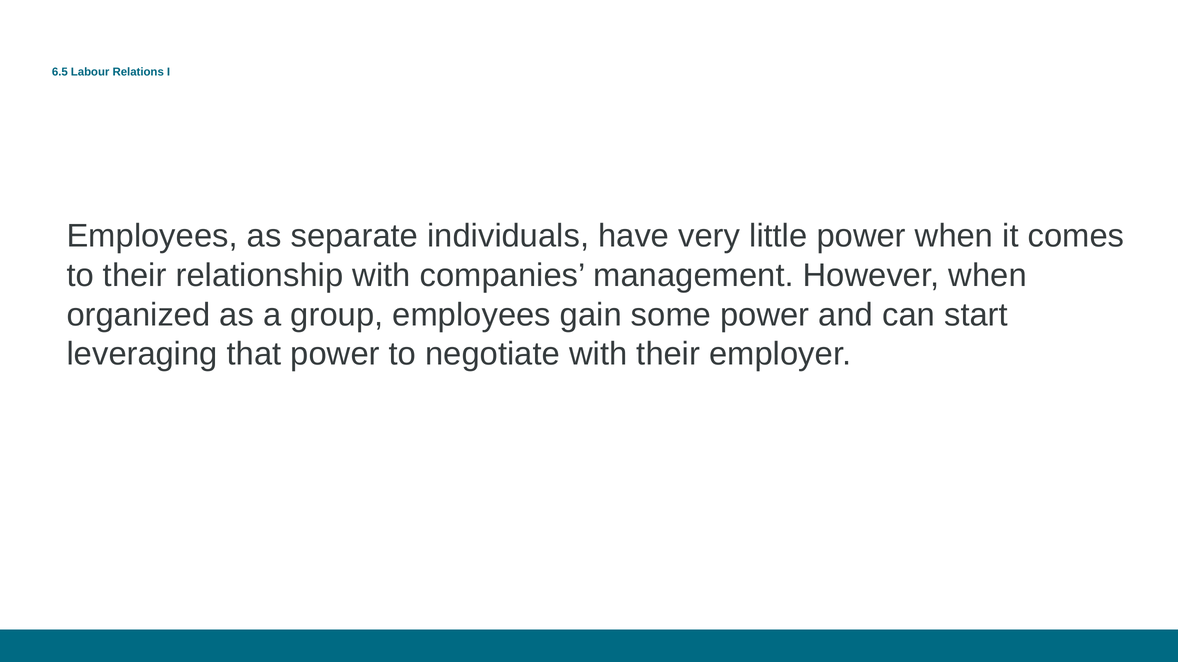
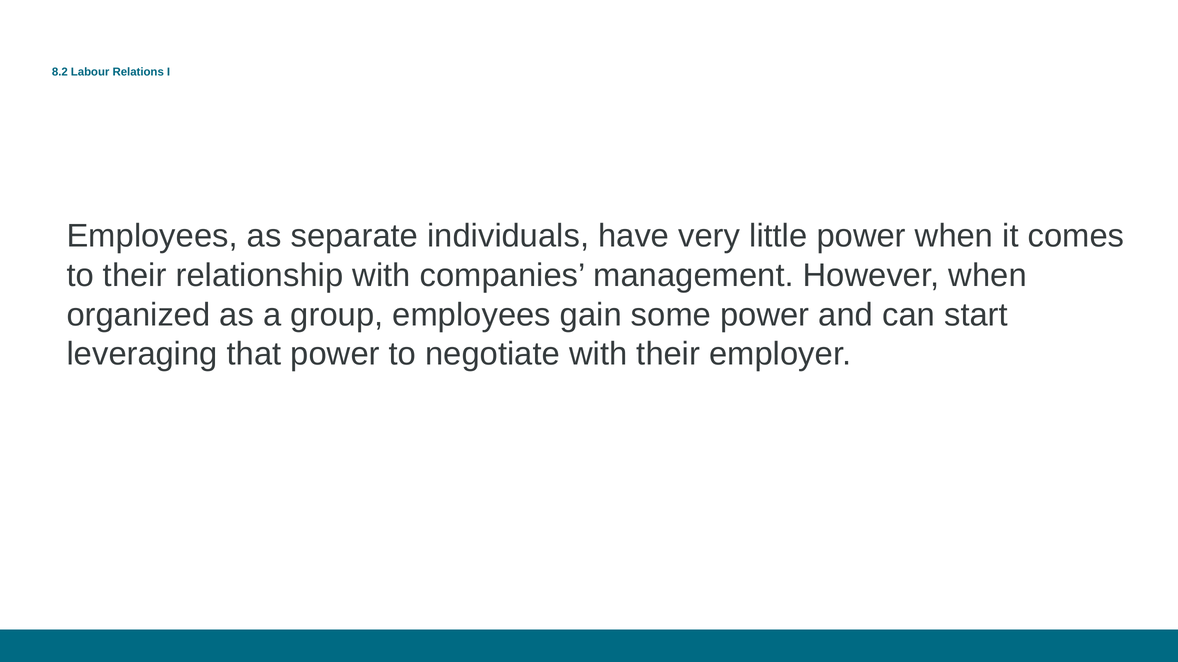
6.5: 6.5 -> 8.2 (60, 72)
